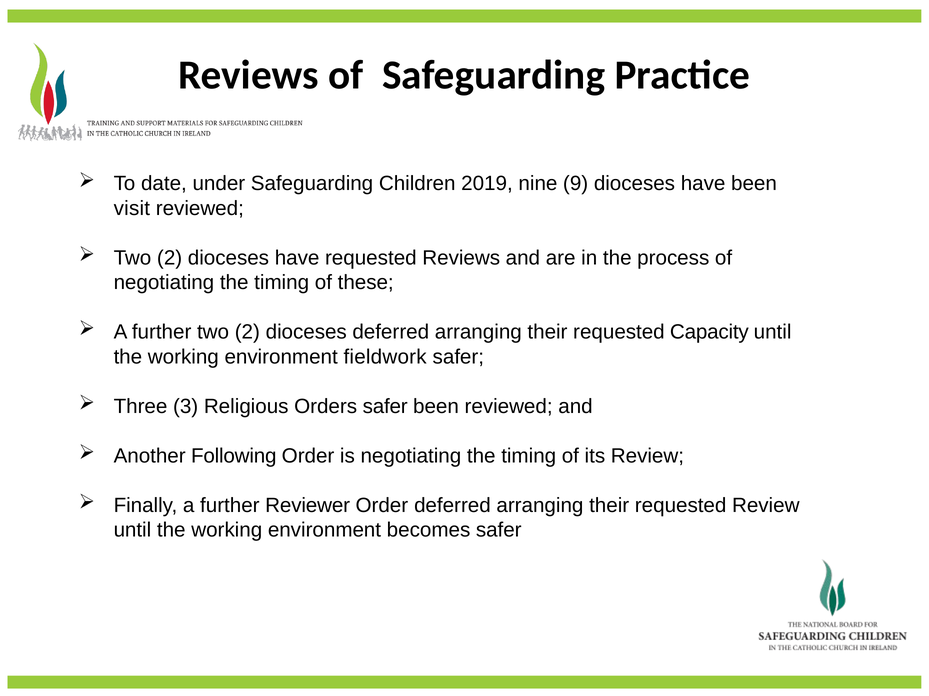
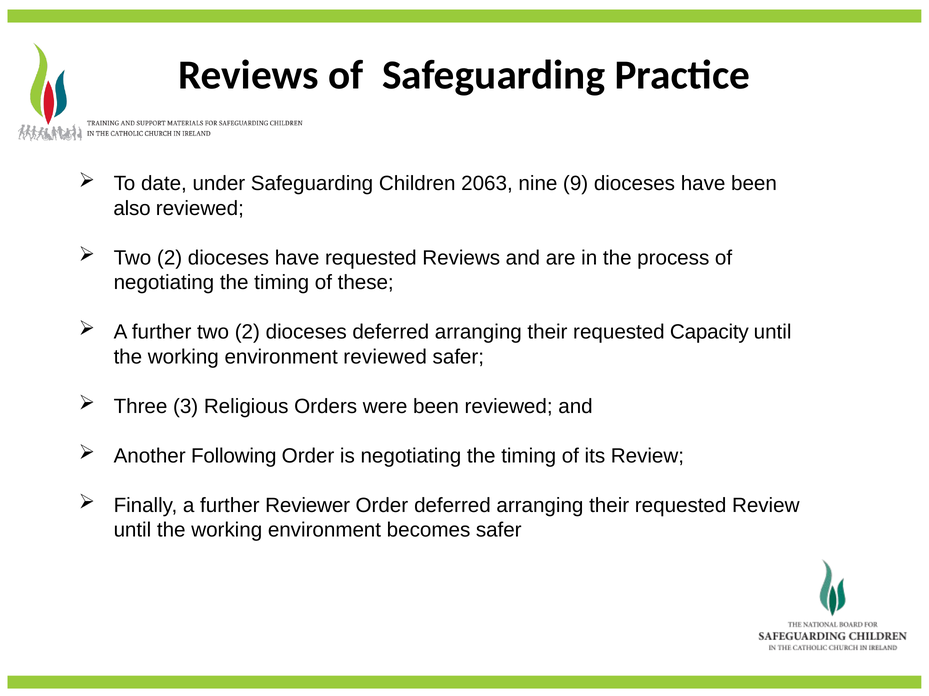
2019: 2019 -> 2063 (487, 184)
visit: visit -> also (132, 209)
environment fieldwork: fieldwork -> reviewed (385, 357)
Orders safer: safer -> were (385, 407)
